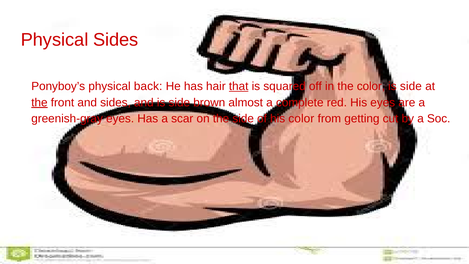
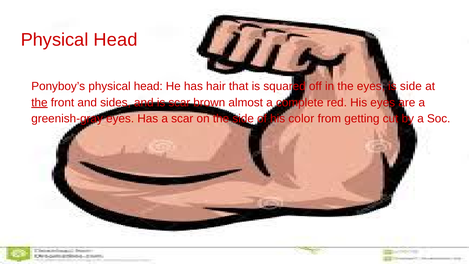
Sides: Sides -> Head (115, 40)
Ponyboy’s physical back: back -> head (148, 86)
that underline: present -> none (239, 86)
the color: color -> eyes (371, 86)
and is side: side -> scar (179, 102)
